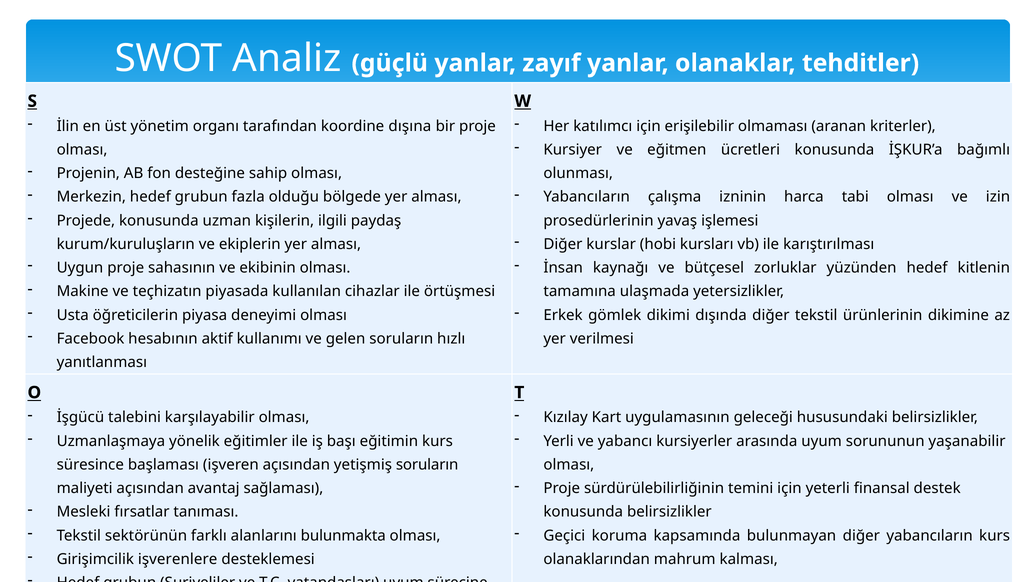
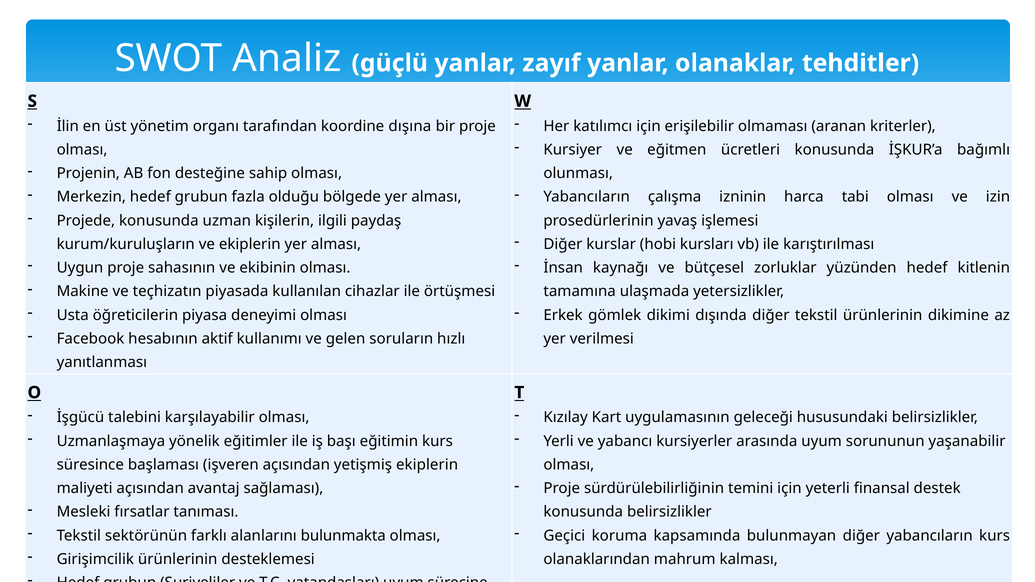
yetişmiş soruların: soruların -> ekiplerin (427, 465)
Girişimcilik işverenlere: işverenlere -> ürünlerinin (178, 559)
